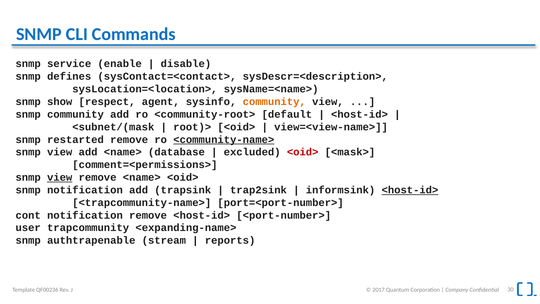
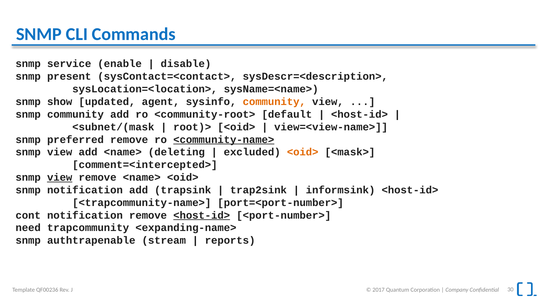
defines: defines -> present (69, 76)
respect: respect -> updated (107, 102)
restarted: restarted -> preferred (75, 139)
database: database -> deleting (176, 152)
<oid> colour: red -> orange (303, 152)
comment=<permissions>: comment=<permissions> -> comment=<intercepted> (145, 165)
<host-id> underline: present -> none (410, 190)
<host-id> underline: none -> present (202, 215)
user: user -> need (28, 228)
